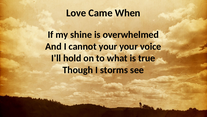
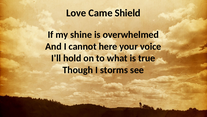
When: When -> Shield (128, 13)
cannot your: your -> here (108, 46)
